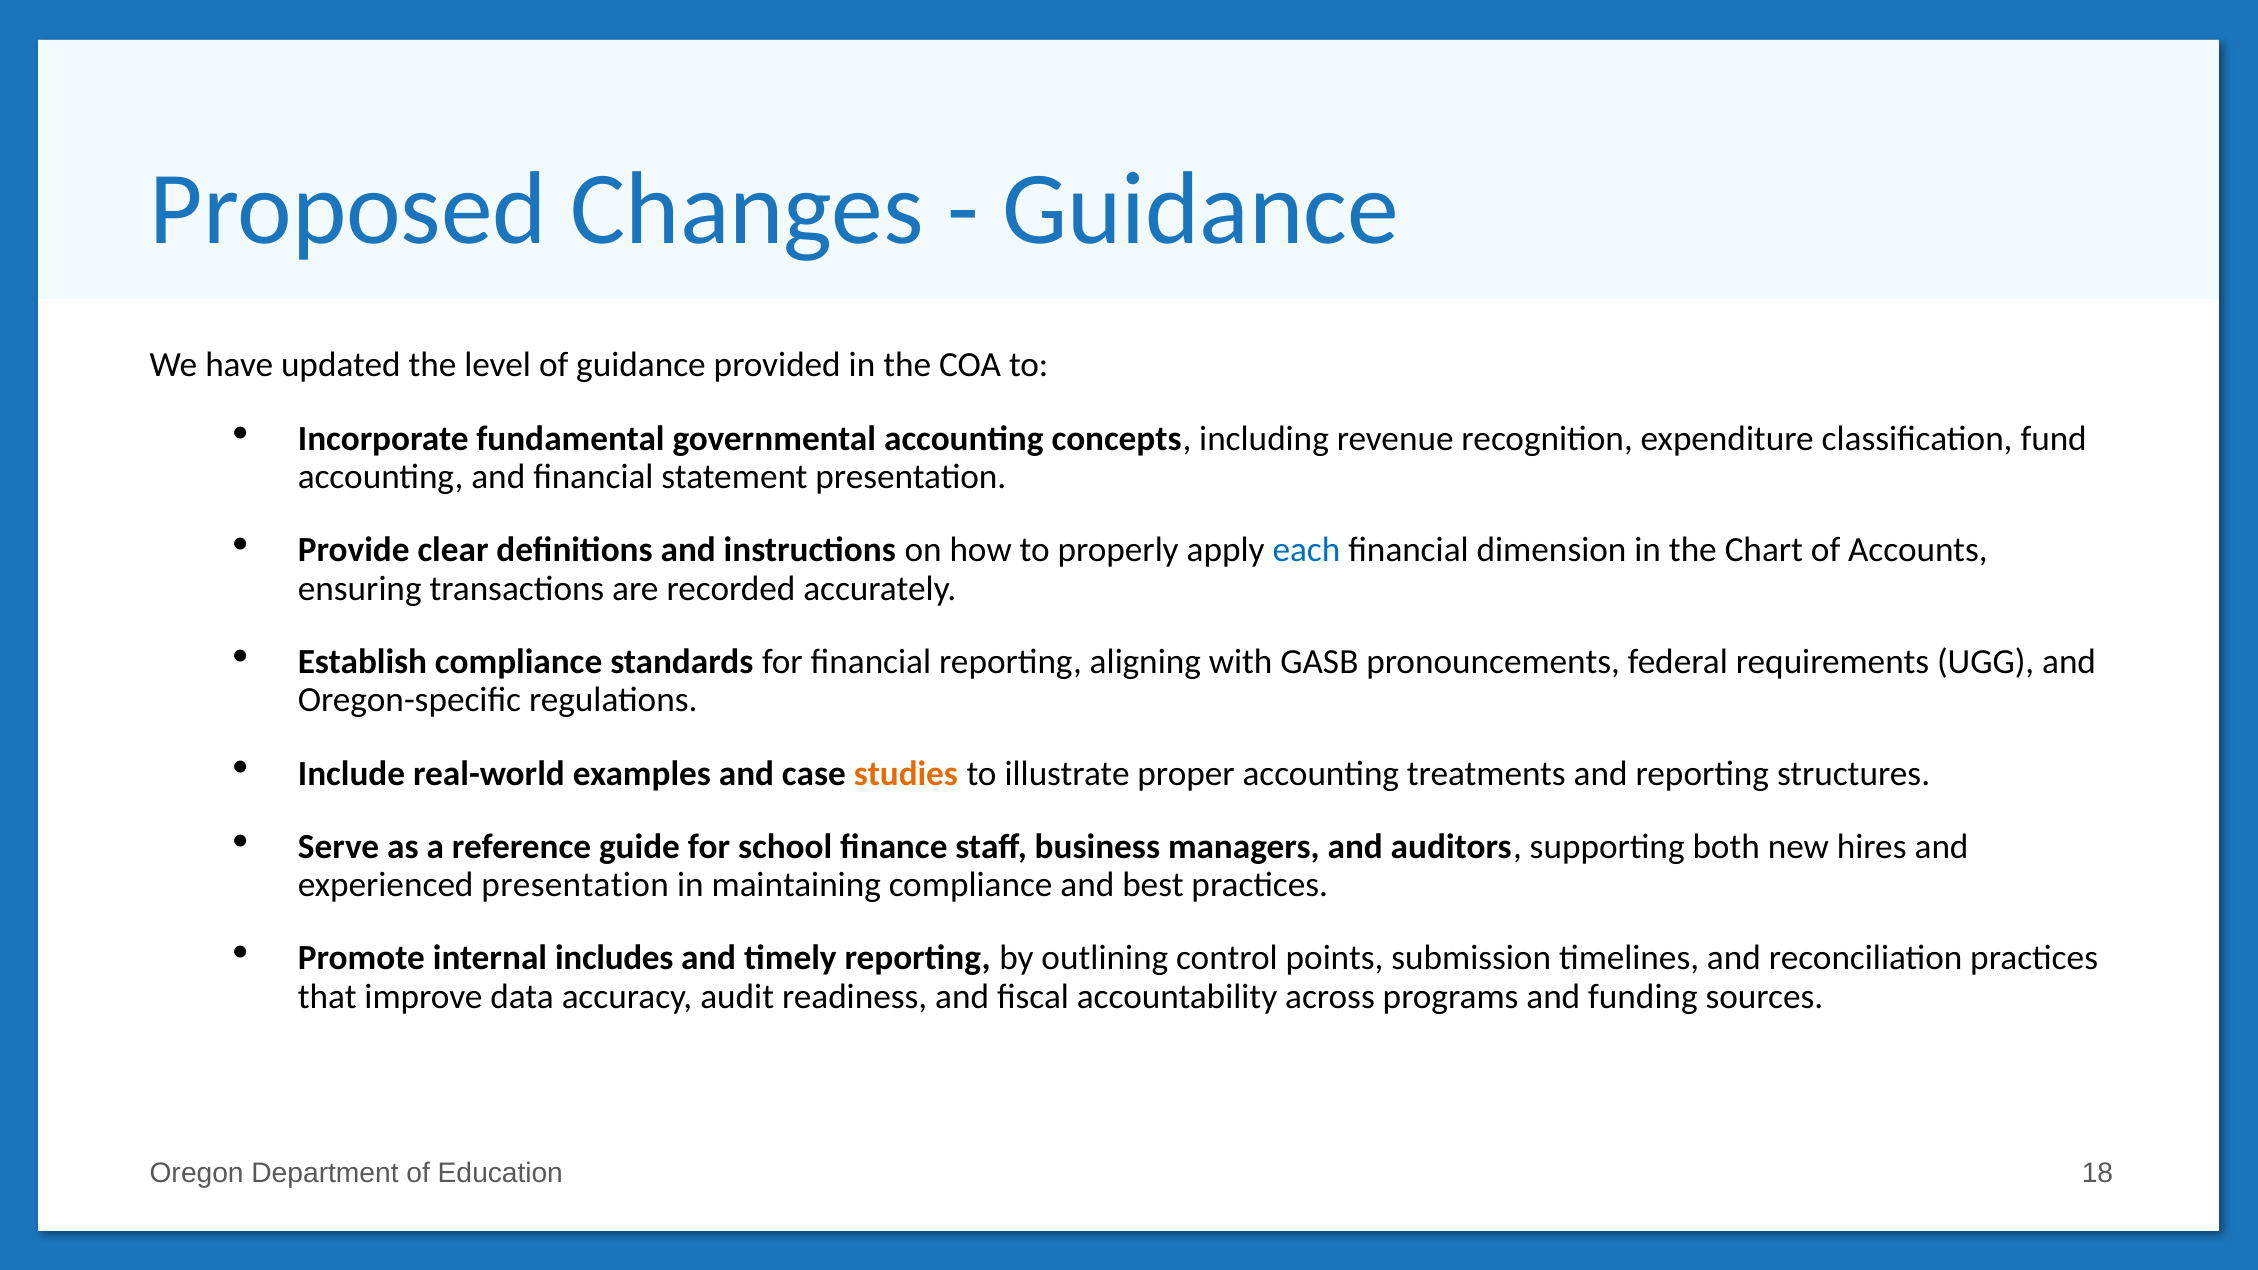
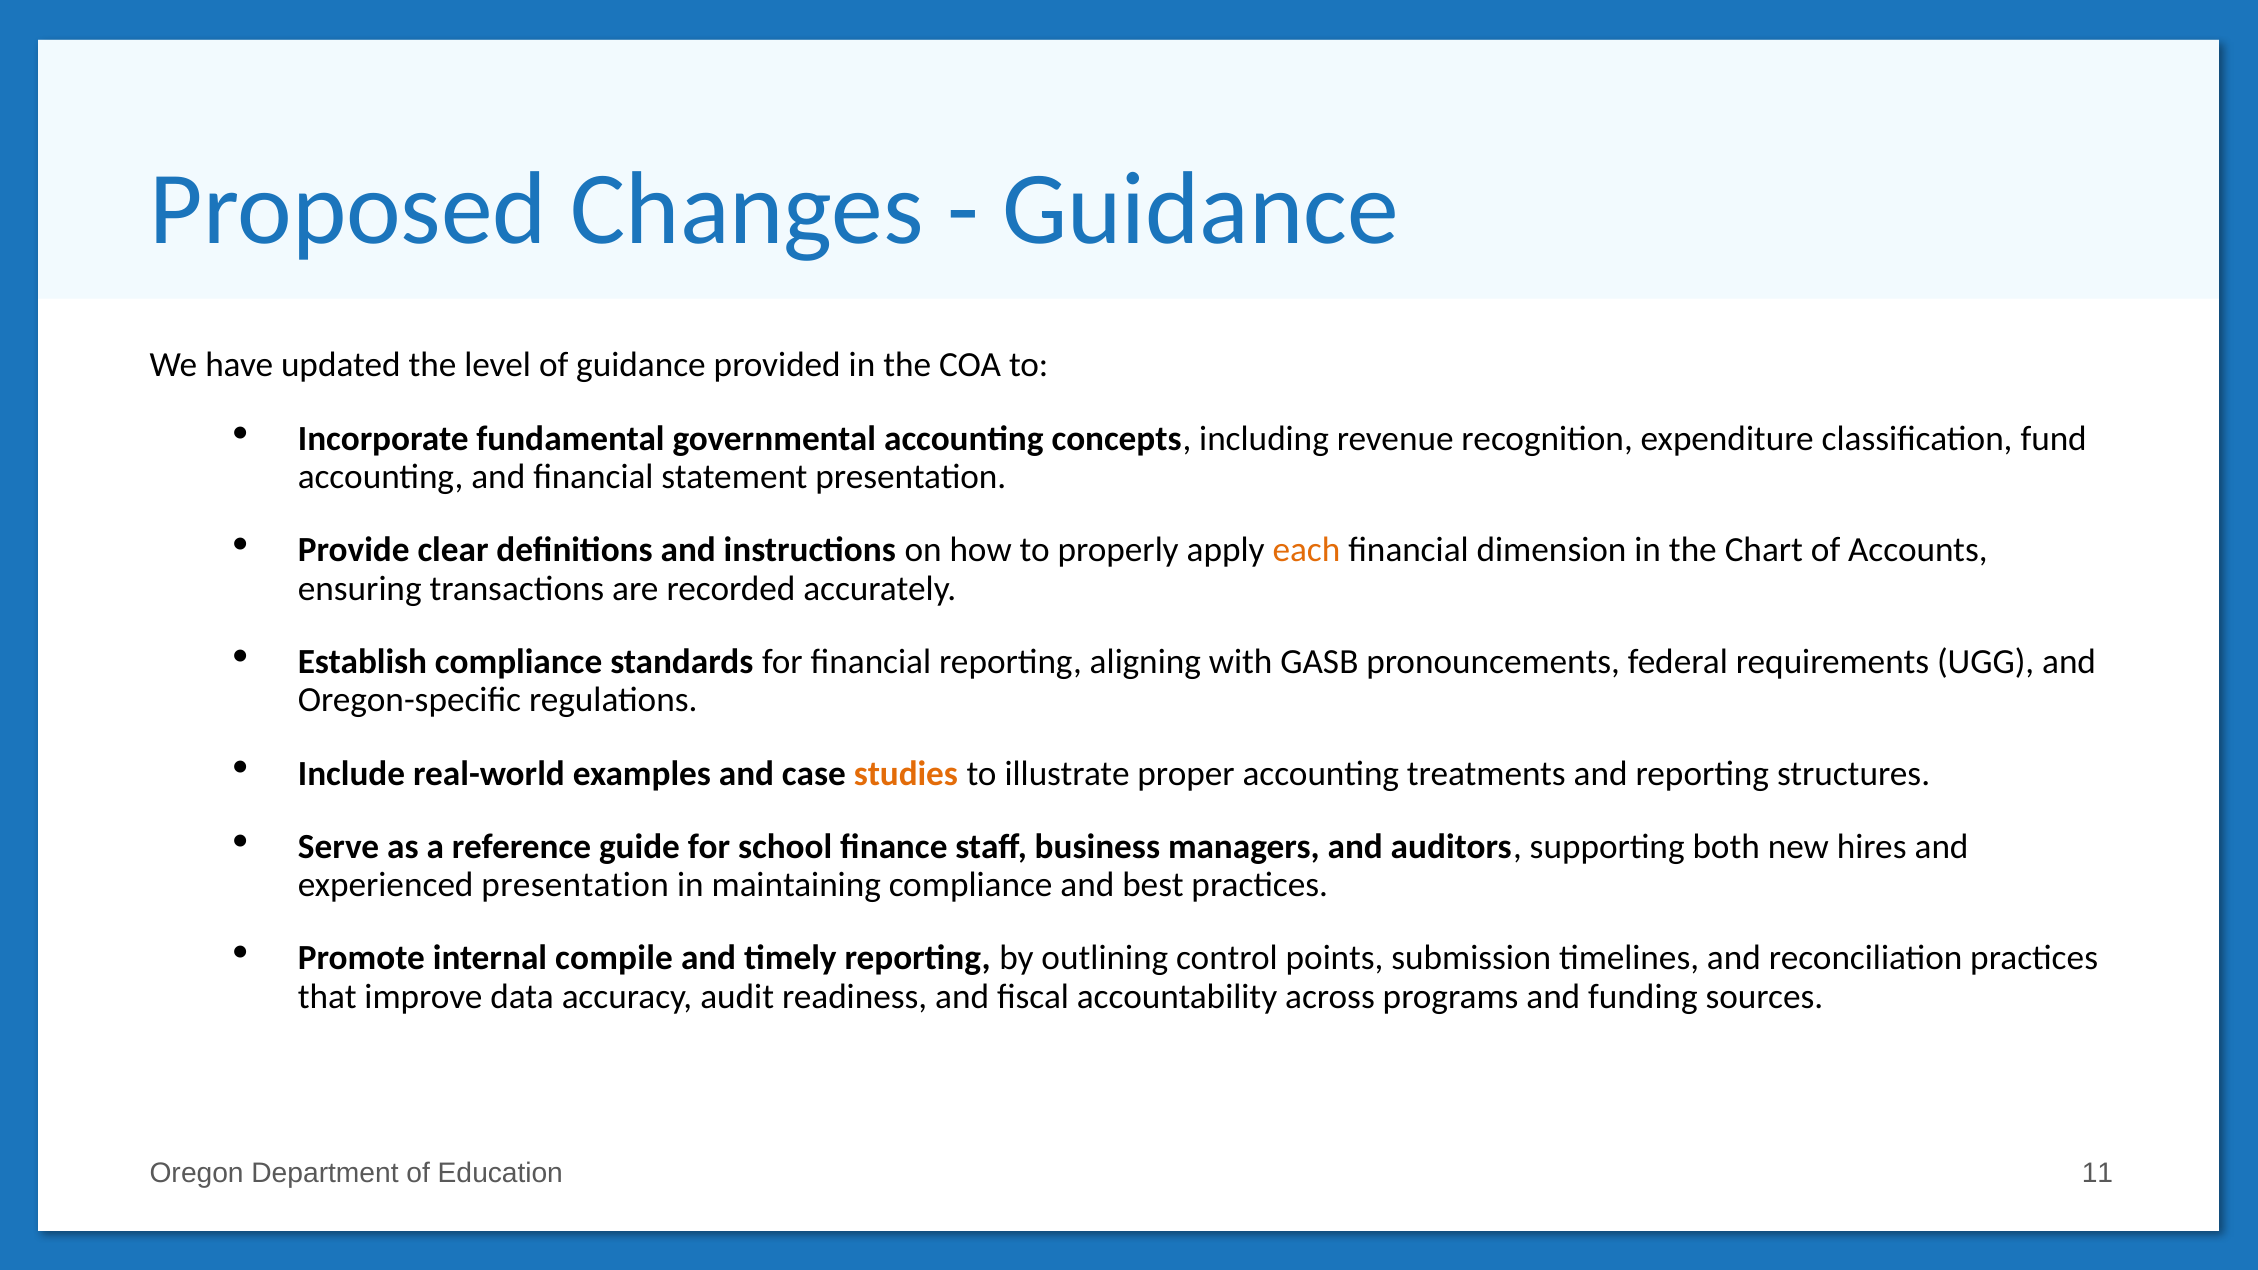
each colour: blue -> orange (1306, 550)
includes: includes -> compile (614, 958)
18: 18 -> 11 (2097, 1173)
